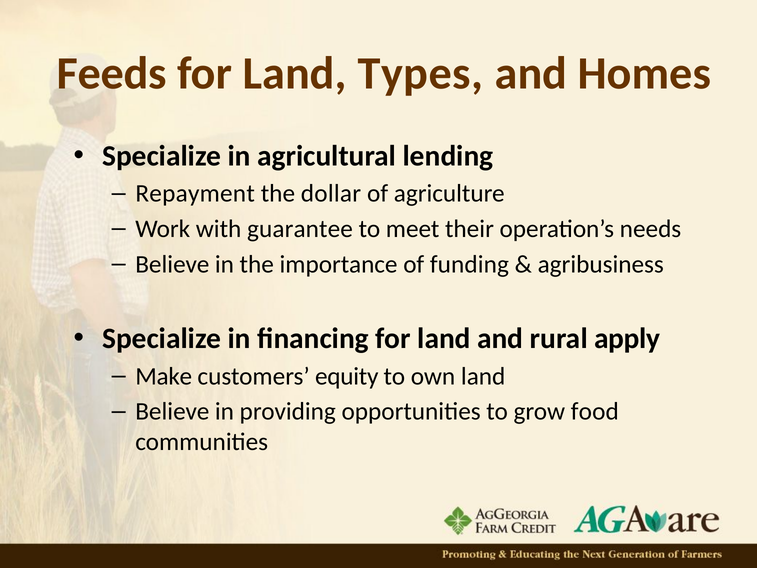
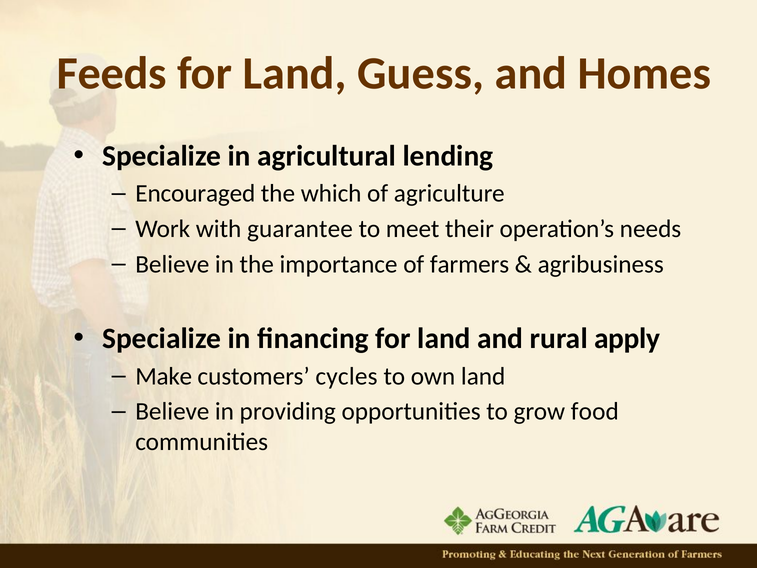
Types: Types -> Guess (421, 73)
Repayment: Repayment -> Encouraged (195, 194)
dollar: dollar -> which (331, 194)
funding: funding -> farmers (470, 264)
equity: equity -> cycles (347, 376)
